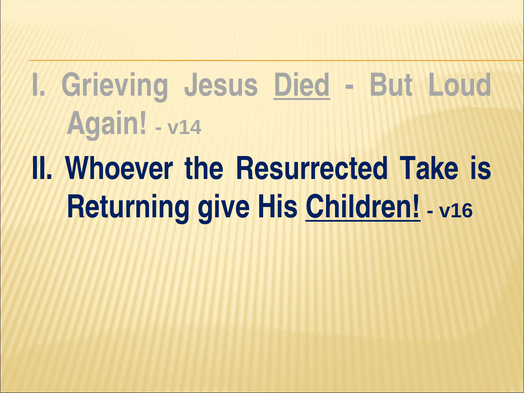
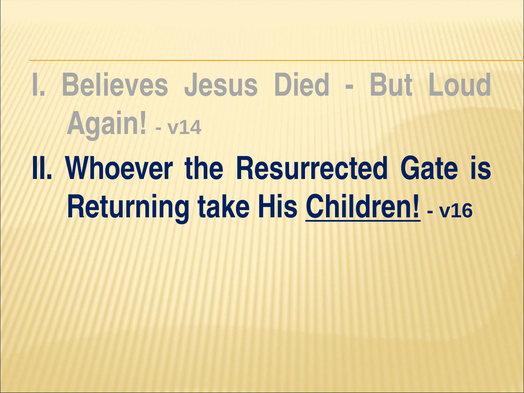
Grieving: Grieving -> Believes (115, 85)
Died underline: present -> none (302, 85)
Take: Take -> Gate (429, 169)
give: give -> take (224, 207)
